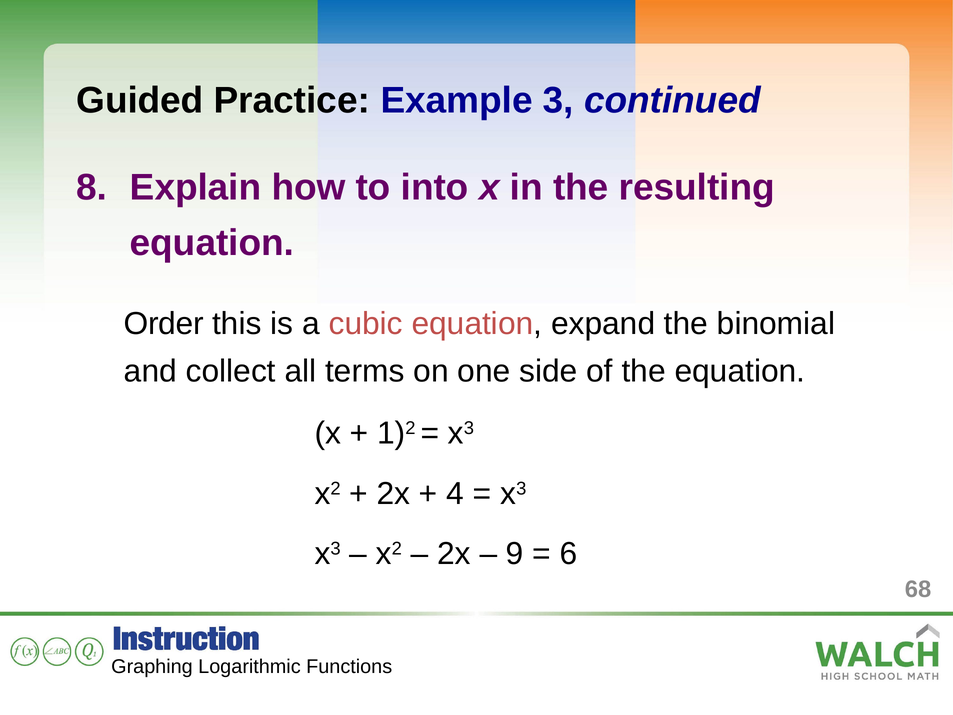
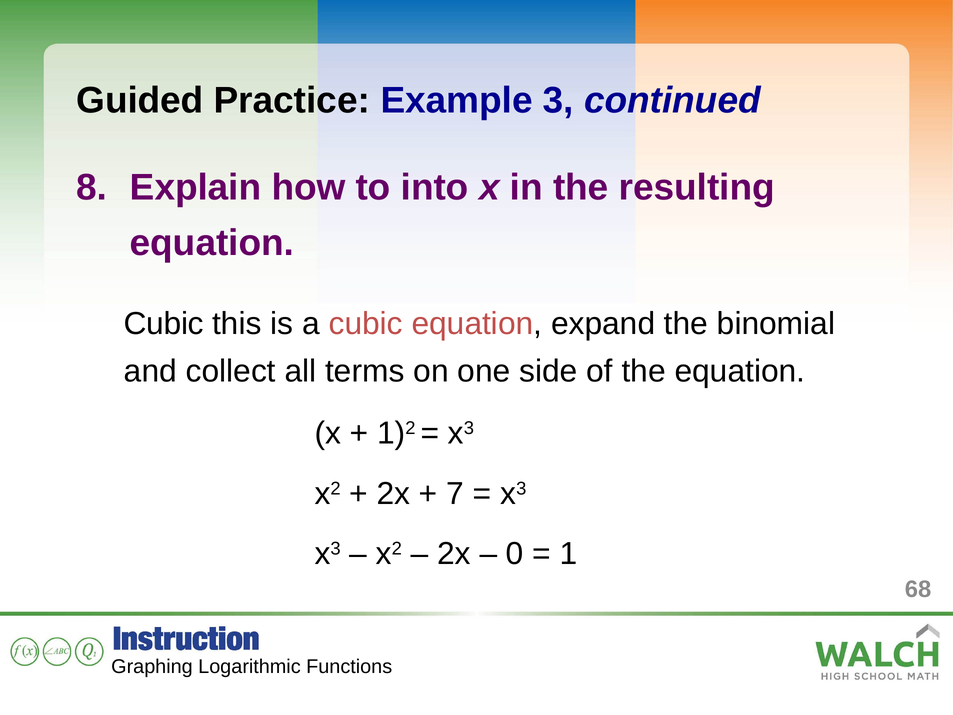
Order: Order -> Cubic (164, 324)
4: 4 -> 7 (455, 493)
9: 9 -> 0 (515, 554)
6: 6 -> 1 (569, 554)
